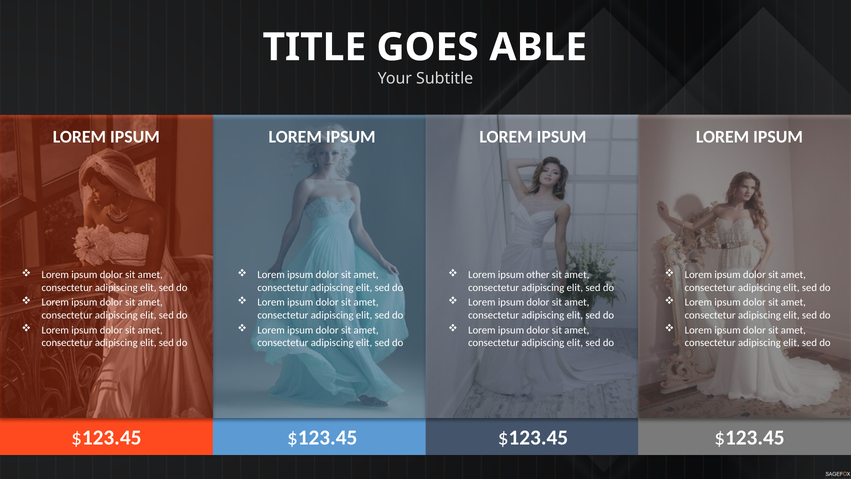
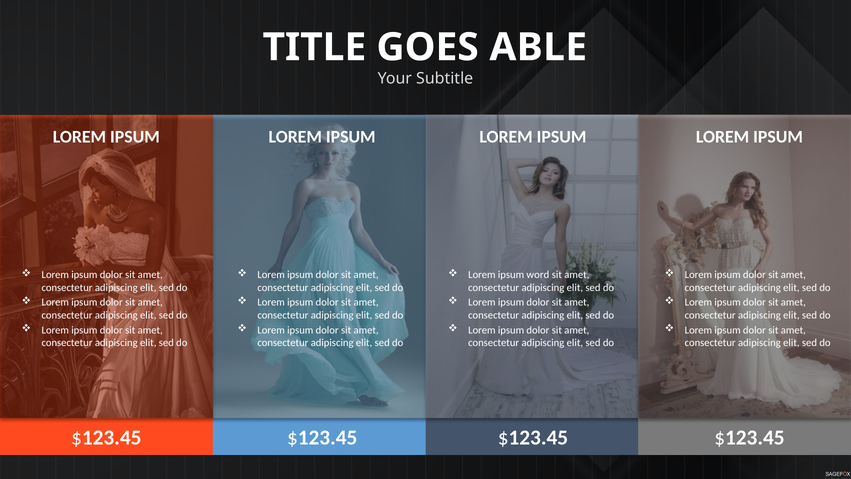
other: other -> word (538, 275)
